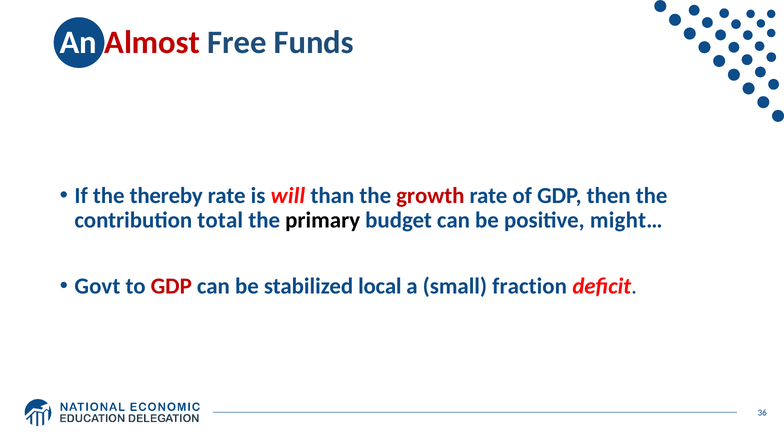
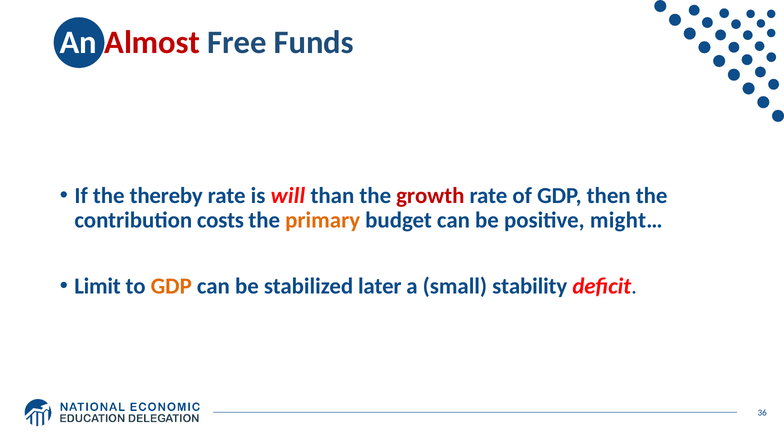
total: total -> costs (220, 220)
primary colour: black -> orange (323, 220)
Govt: Govt -> Limit (98, 286)
GDP colour: red -> orange (171, 286)
local: local -> later (380, 286)
fraction: fraction -> stability (530, 286)
